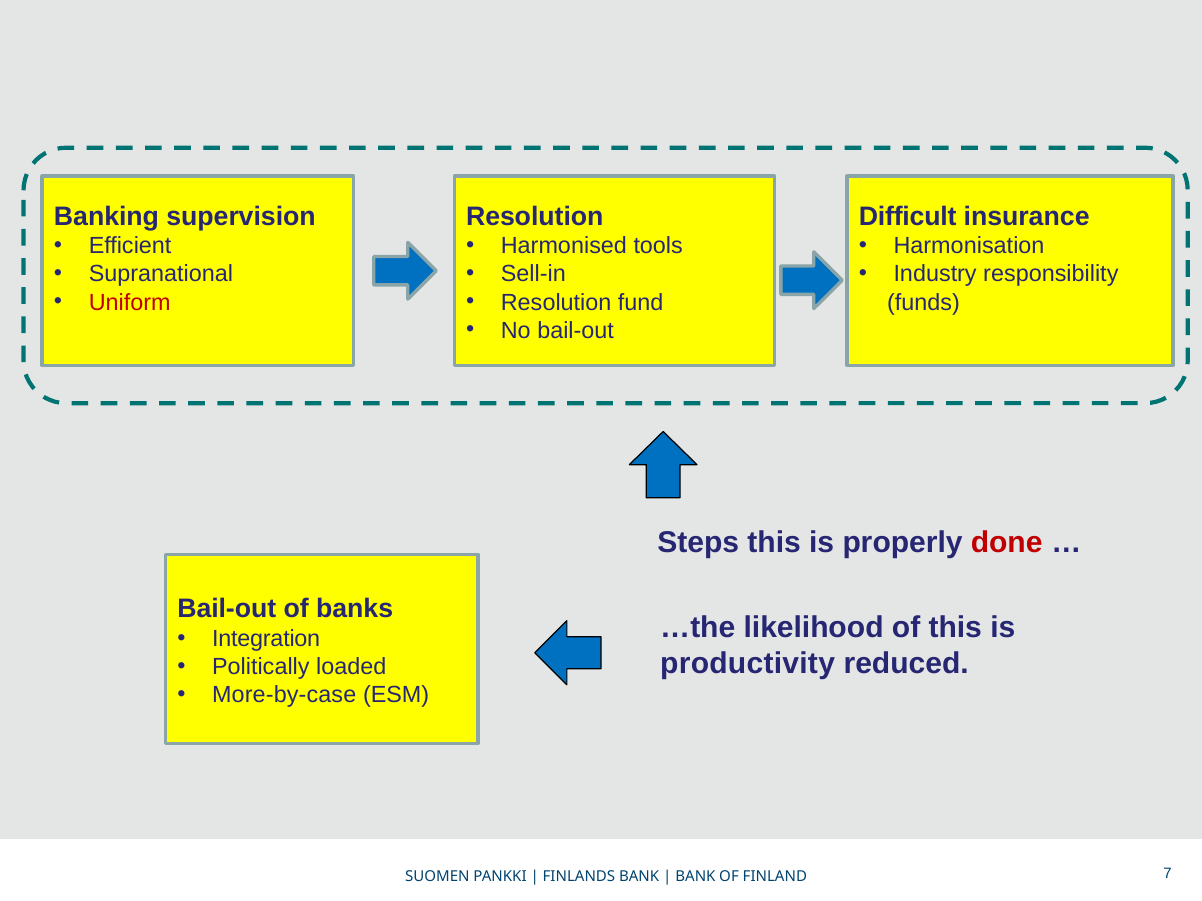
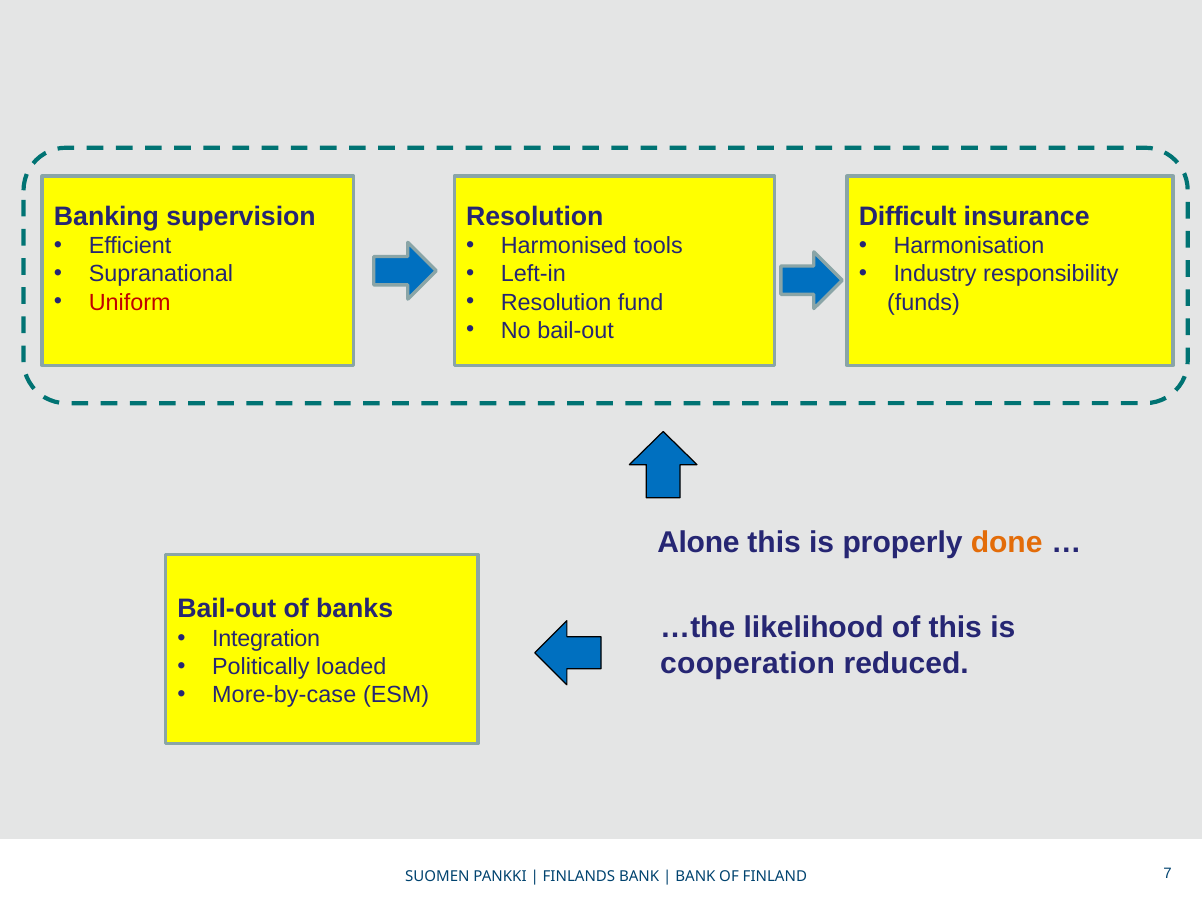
Sell-in: Sell-in -> Left-in (533, 274)
Steps: Steps -> Alone (698, 543)
done colour: red -> orange (1007, 543)
productivity: productivity -> cooperation (748, 664)
